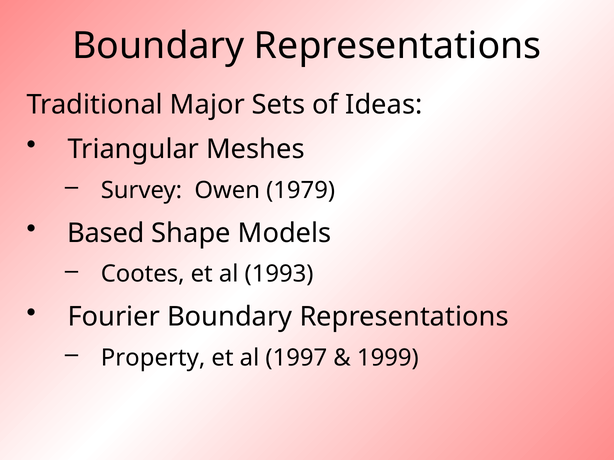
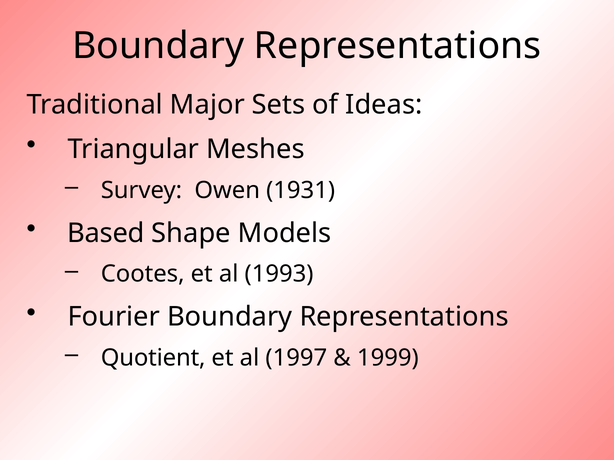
1979: 1979 -> 1931 (301, 190)
Property: Property -> Quotient (153, 358)
